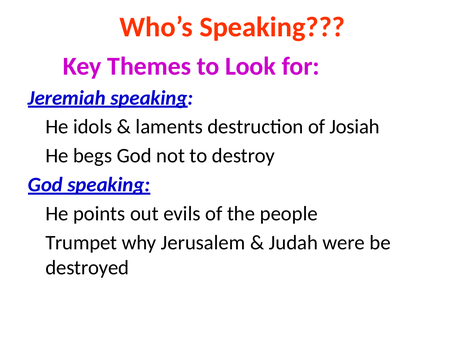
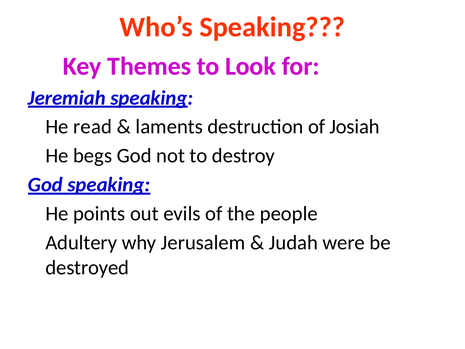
idols: idols -> read (93, 127)
Trumpet: Trumpet -> Adultery (81, 243)
